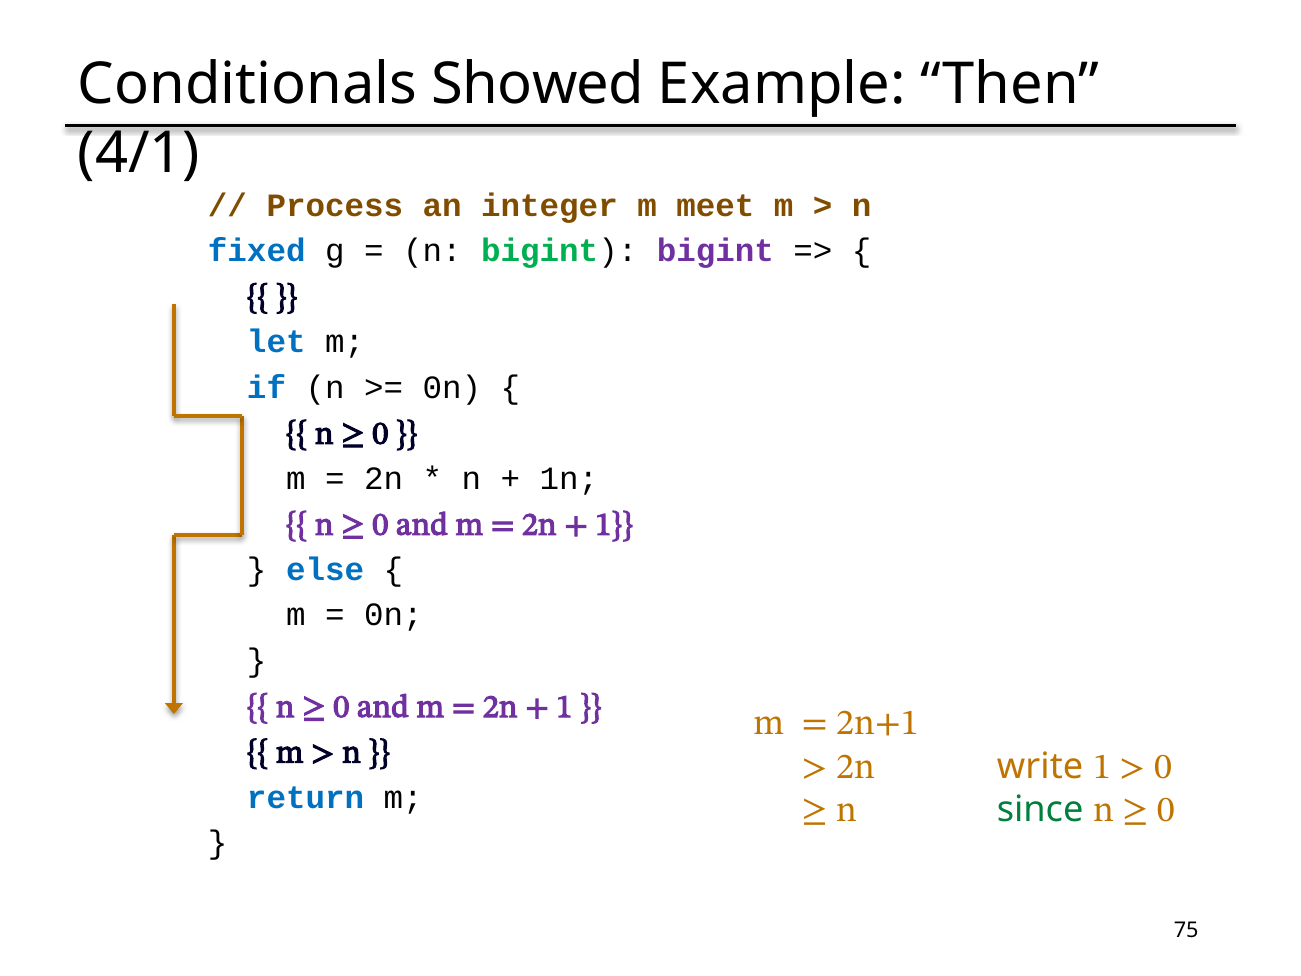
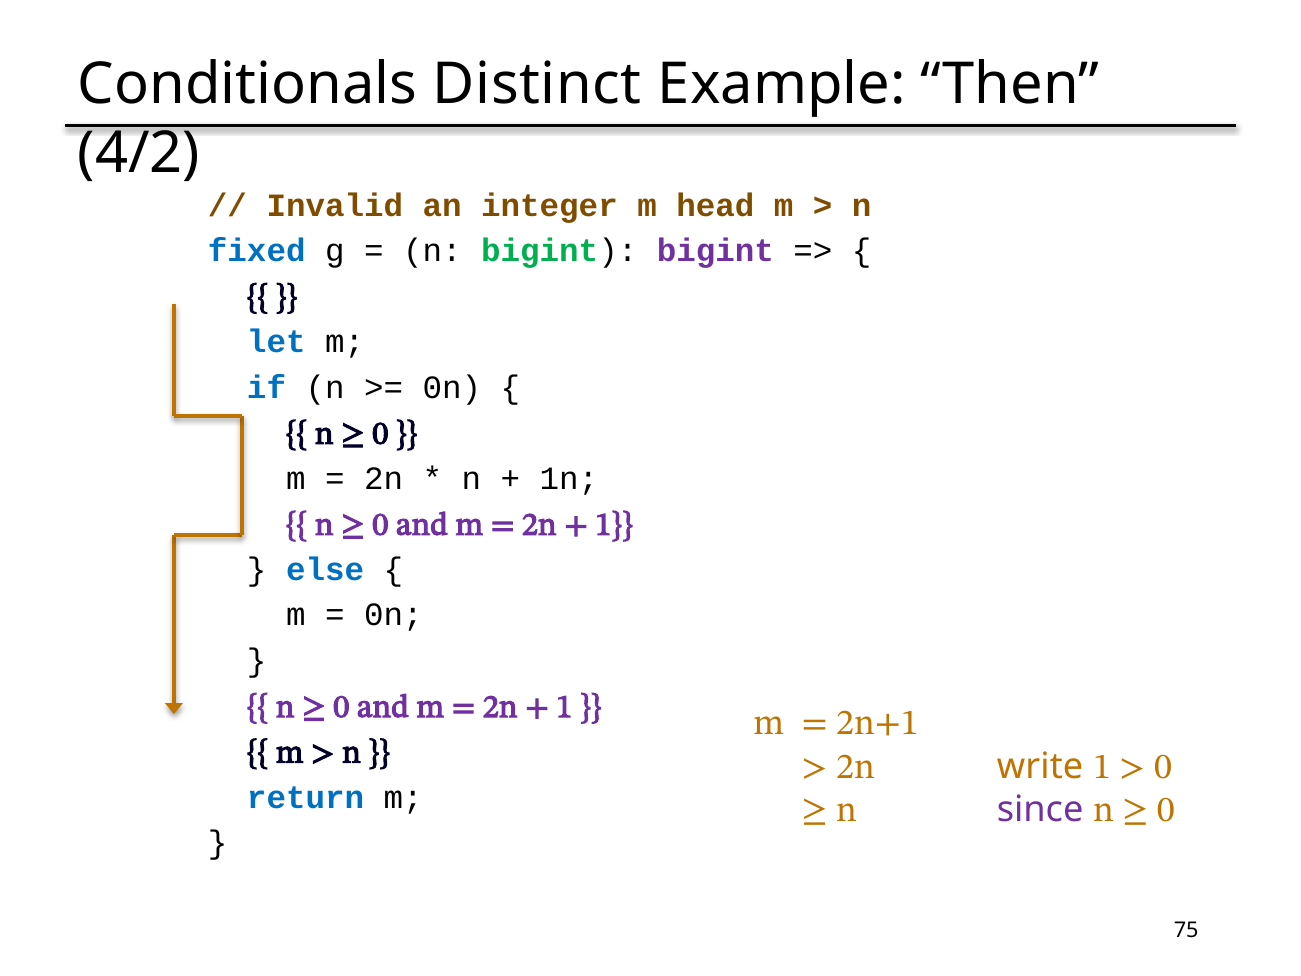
Showed: Showed -> Distinct (537, 84)
4/1: 4/1 -> 4/2 (139, 154)
Process: Process -> Invalid (335, 205)
meet: meet -> head (715, 205)
since colour: green -> purple (1040, 810)
